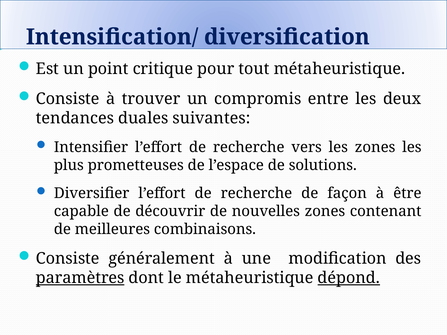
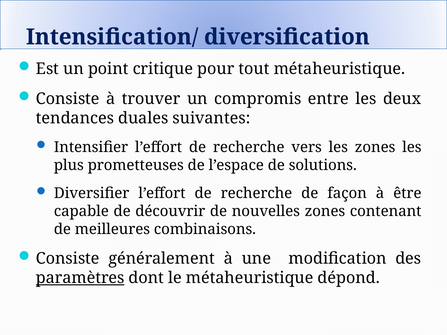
dépond underline: present -> none (349, 278)
